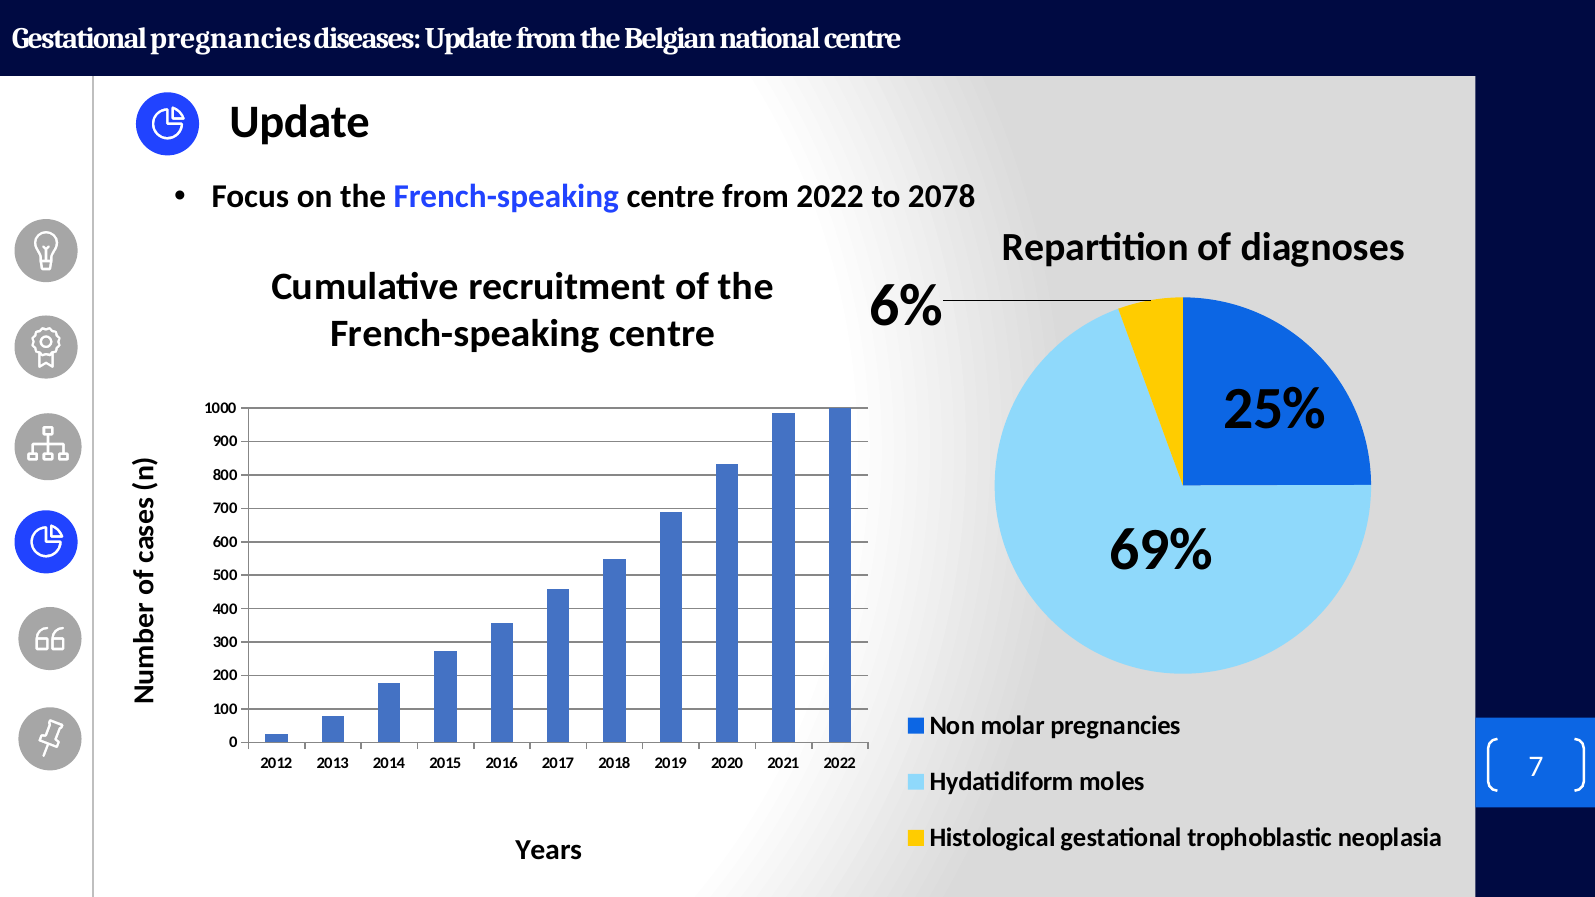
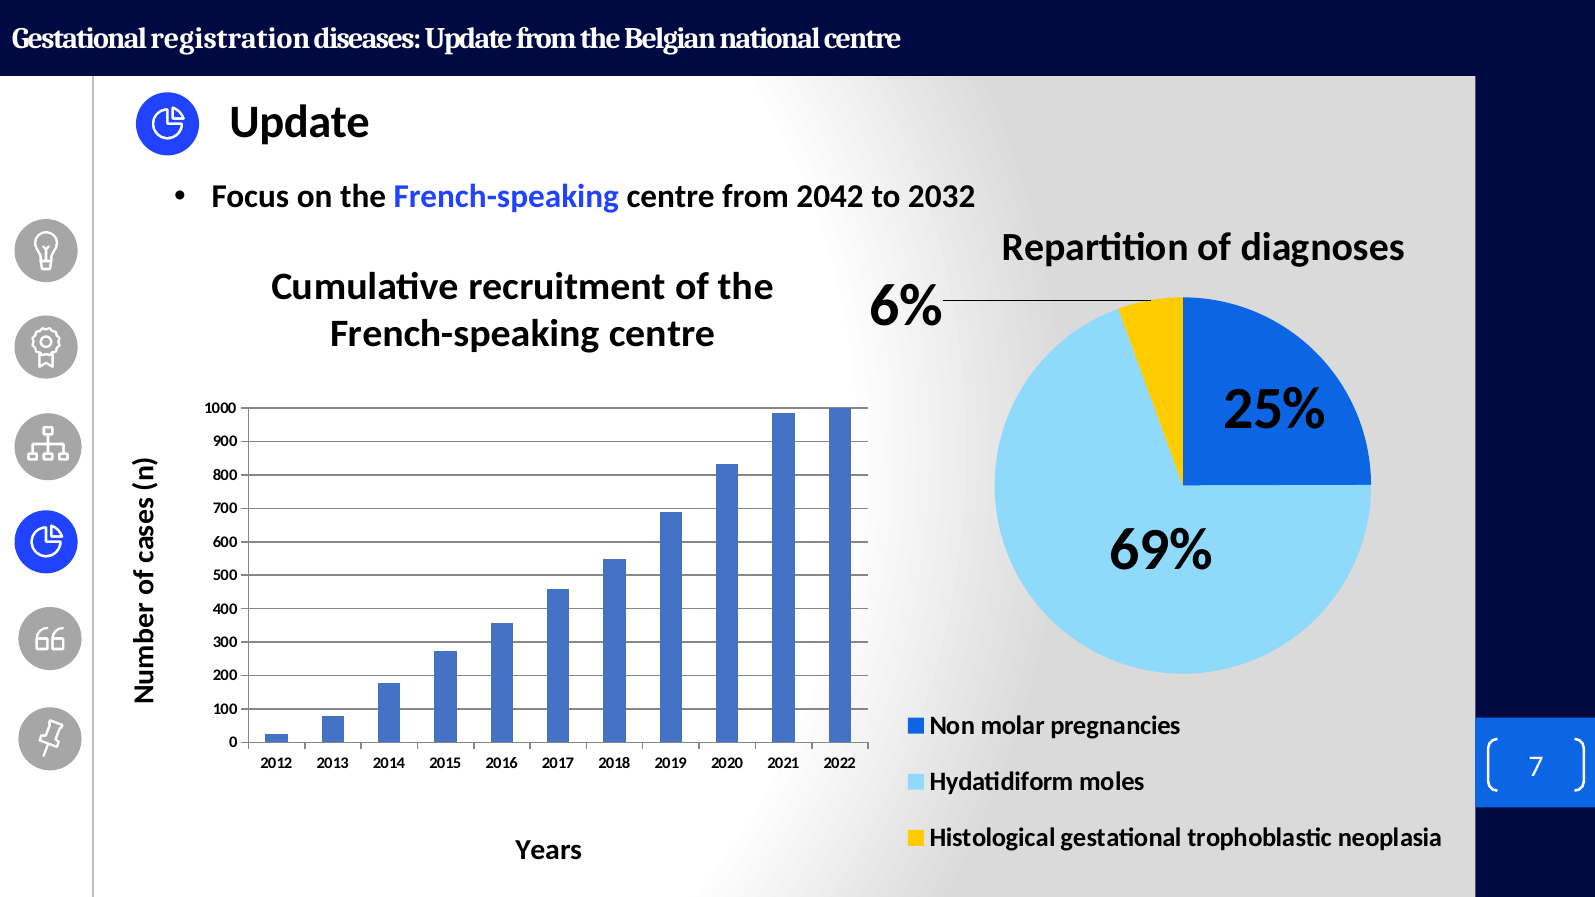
Gestational pregnancies: pregnancies -> registration (230, 39)
from 2022: 2022 -> 2042 (830, 197)
2078: 2078 -> 2032 (942, 197)
